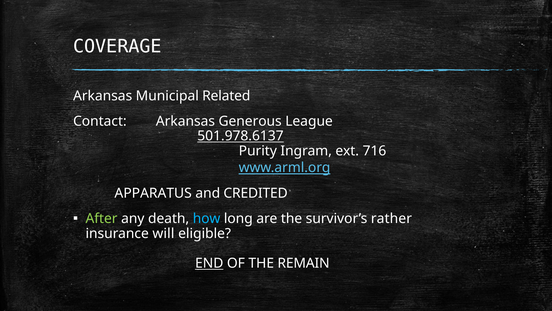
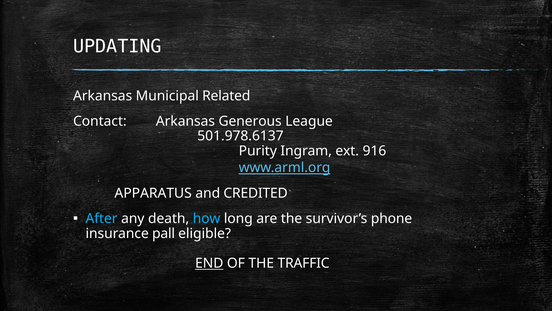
COVERAGE: COVERAGE -> UPDATING (117, 47)
501.978.6137 underline: present -> none (240, 136)
716: 716 -> 916 (374, 151)
After colour: light green -> light blue (102, 218)
rather: rather -> phone (392, 218)
will: will -> pall (164, 233)
REMAIN: REMAIN -> TRAFFIC (304, 263)
